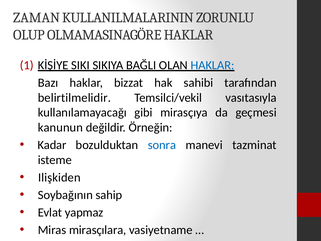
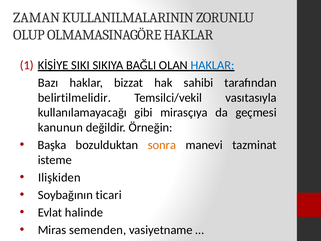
Kadar: Kadar -> Başka (52, 145)
sonra colour: blue -> orange (162, 145)
sahip: sahip -> ticari (109, 195)
yapmaz: yapmaz -> halinde (84, 212)
mirasçılara: mirasçılara -> semenden (98, 230)
